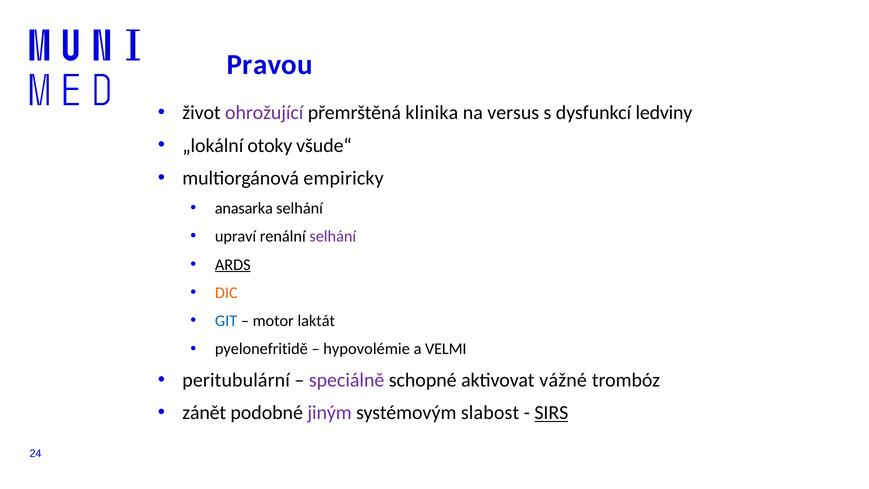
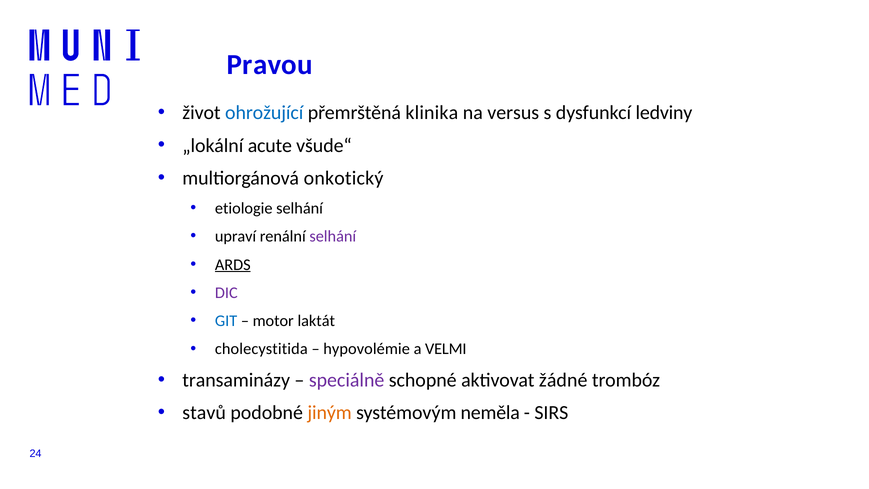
ohrožující colour: purple -> blue (264, 113)
otoky: otoky -> acute (270, 145)
empiricky: empiricky -> onkotický (344, 178)
anasarka: anasarka -> etiologie (244, 208)
DIC colour: orange -> purple (226, 293)
pyelonefritidě: pyelonefritidě -> cholecystitida (261, 349)
peritubulární: peritubulární -> transaminázy (236, 380)
vážné: vážné -> žádné (563, 380)
zánět: zánět -> stavů (204, 413)
jiným colour: purple -> orange (330, 413)
slabost: slabost -> neměla (490, 413)
SIRS underline: present -> none (551, 413)
